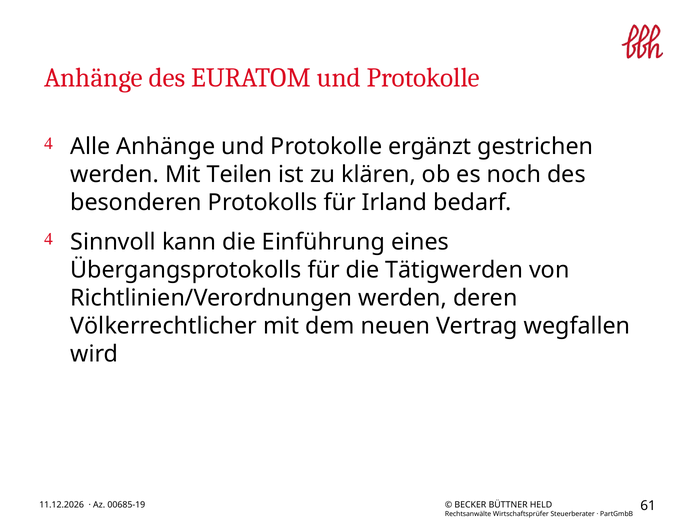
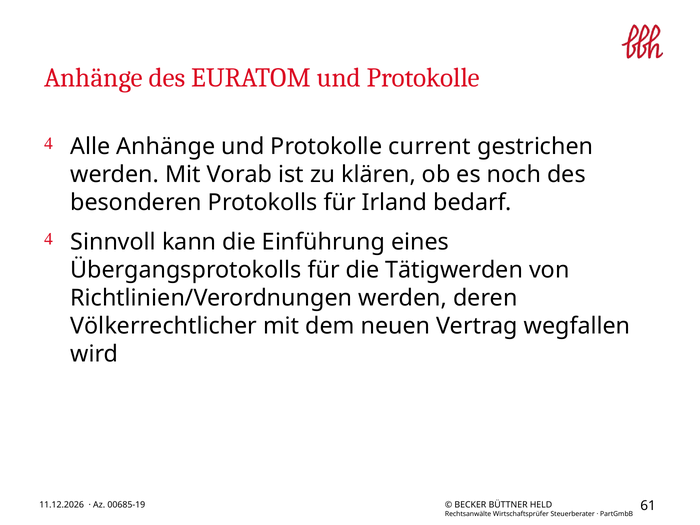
ergänzt: ergänzt -> current (430, 147)
Teilen: Teilen -> Vorab (240, 175)
